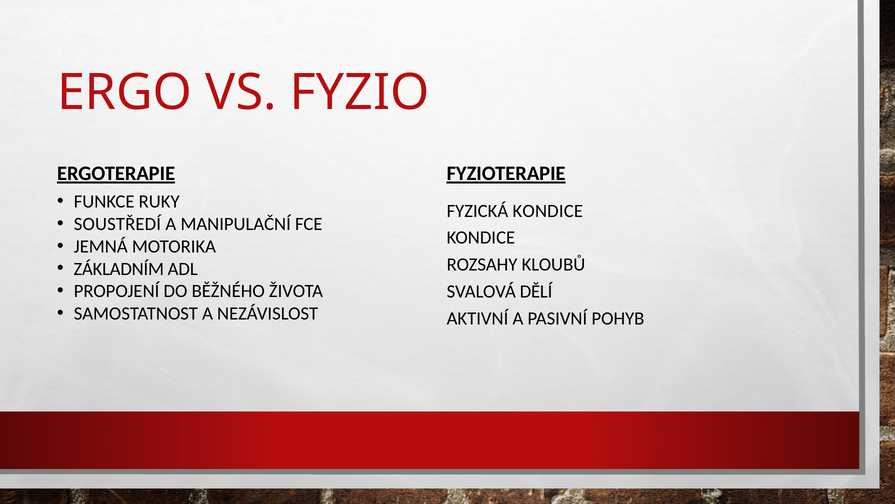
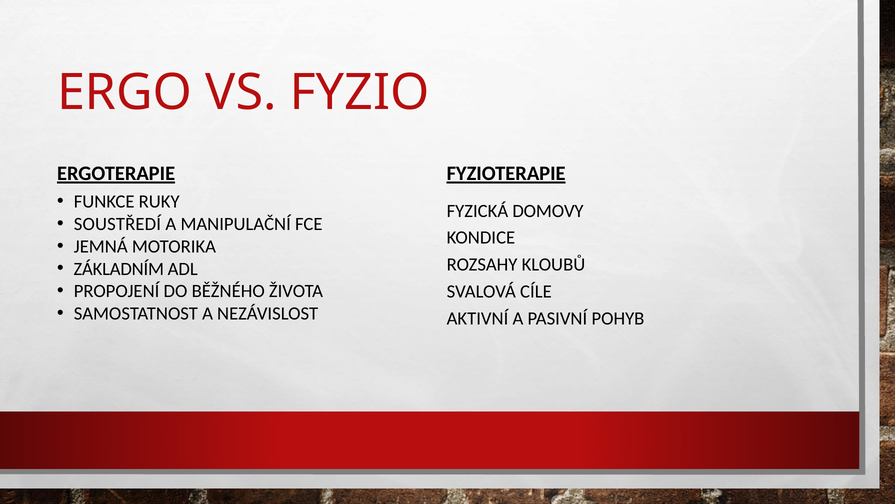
FYZICKÁ KONDICE: KONDICE -> DOMOVY (548, 211)
DĚLÍ: DĚLÍ -> CÍLE (536, 291)
